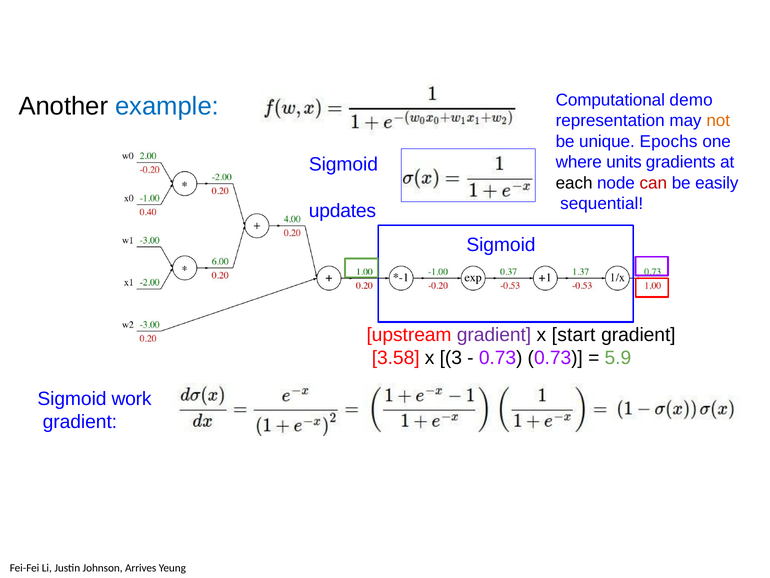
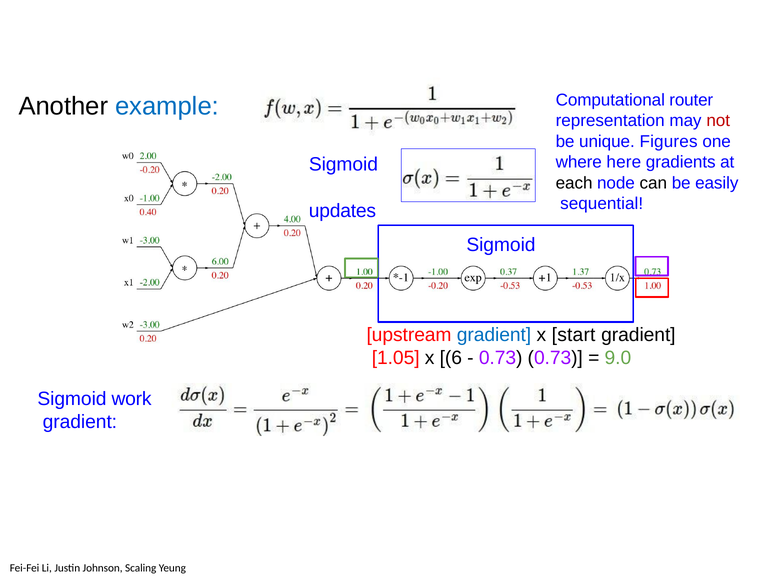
demo: demo -> router (691, 100)
not colour: orange -> red (718, 121)
Epochs: Epochs -> Figures (669, 141)
units: units -> here (624, 162)
can colour: red -> black (653, 183)
gradient colour: purple -> blue (494, 335)
3.58: 3.58 -> 1.05 (396, 358)
3: 3 -> 6 (451, 358)
5.9: 5.9 -> 9.0 (618, 358)
Arrives: Arrives -> Scaling (141, 567)
